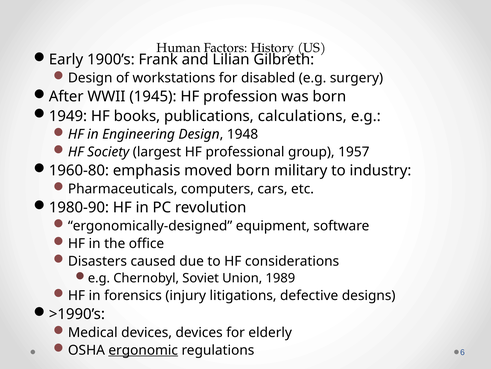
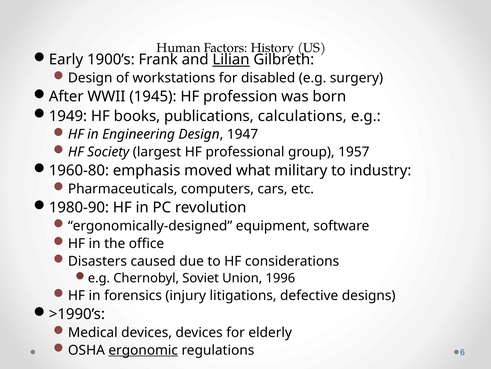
Lilian underline: none -> present (231, 60)
1948: 1948 -> 1947 (243, 134)
moved born: born -> what (253, 170)
1989: 1989 -> 1996 (280, 278)
